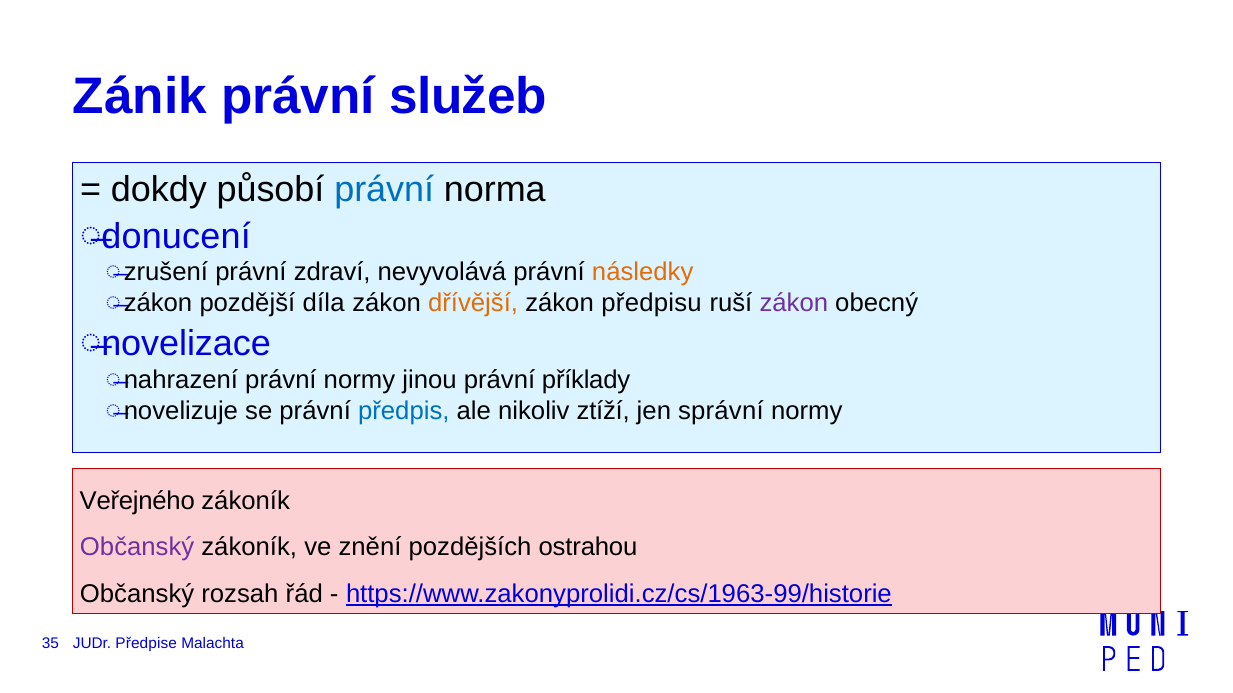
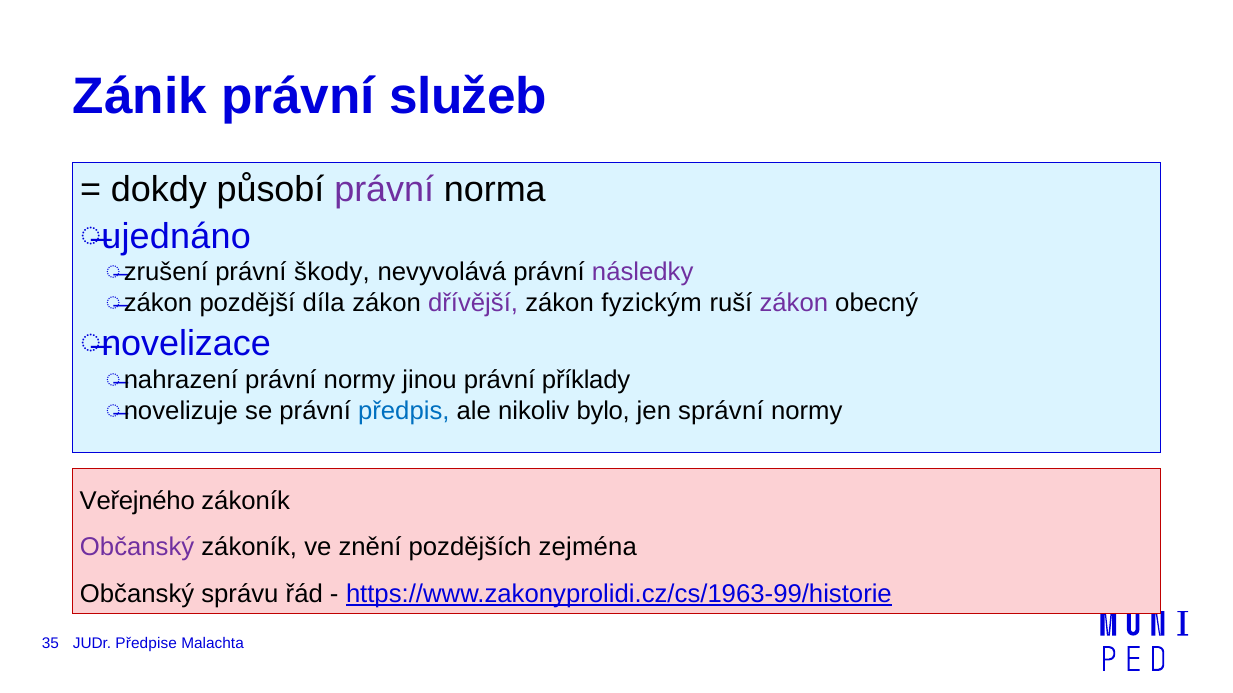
právní colour: blue -> purple (384, 190)
donucení: donucení -> ujednáno (176, 236)
zdraví: zdraví -> škody (332, 273)
následky colour: orange -> purple (643, 273)
dřívější colour: orange -> purple (473, 304)
předpisu: předpisu -> fyzickým (652, 304)
ztíží: ztíží -> bylo (603, 411)
ostrahou: ostrahou -> zejména (588, 548)
rozsah: rozsah -> správu (240, 594)
